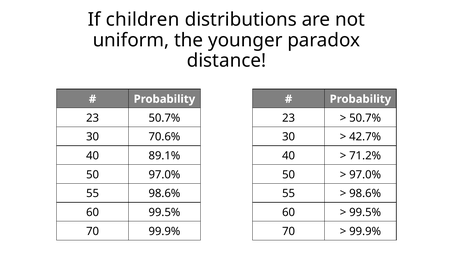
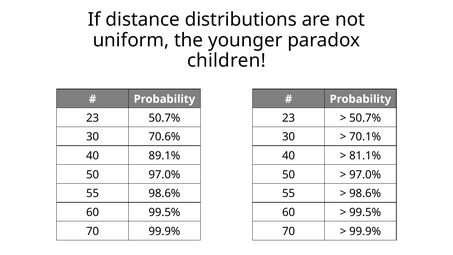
children: children -> distance (143, 20)
distance: distance -> children (226, 60)
42.7%: 42.7% -> 70.1% (365, 137)
71.2%: 71.2% -> 81.1% (365, 156)
